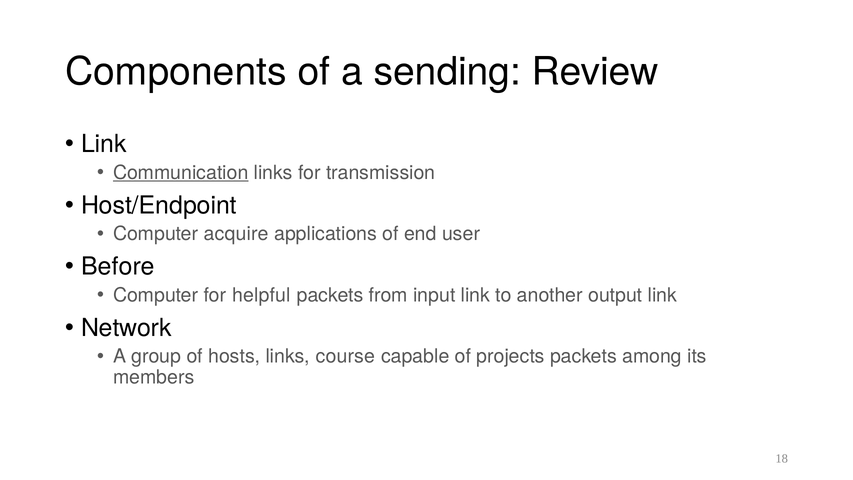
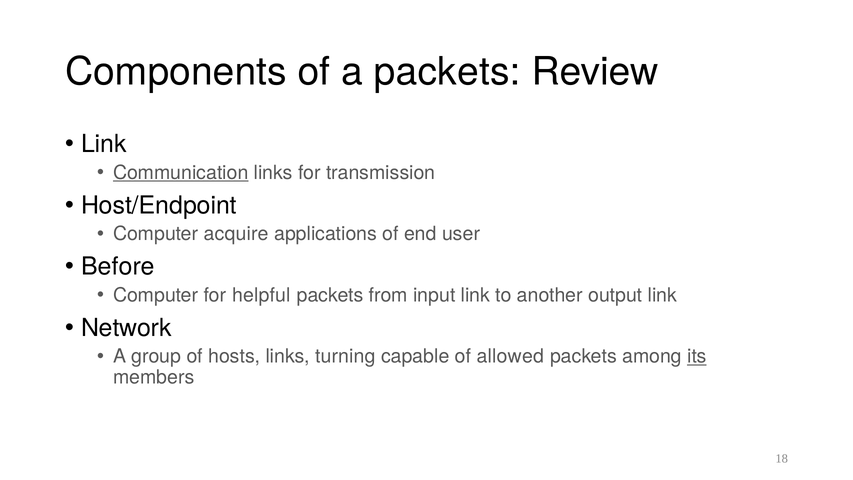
a sending: sending -> packets (447, 72)
course: course -> turning (345, 356)
projects: projects -> allowed (510, 356)
its underline: none -> present (697, 356)
